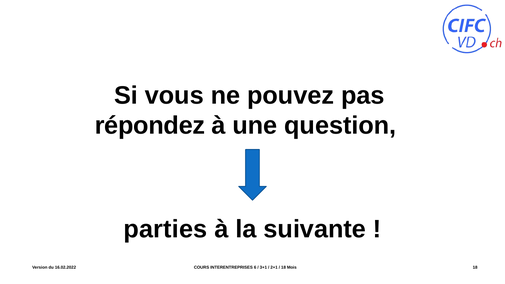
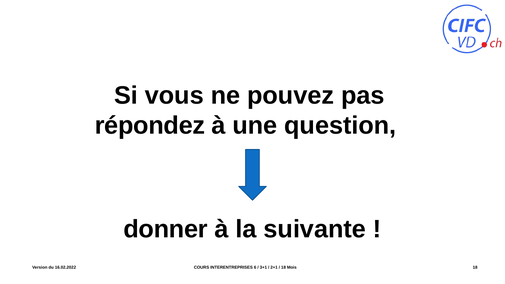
parties: parties -> donner (166, 229)
